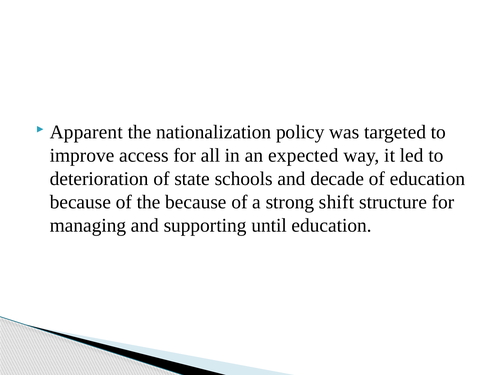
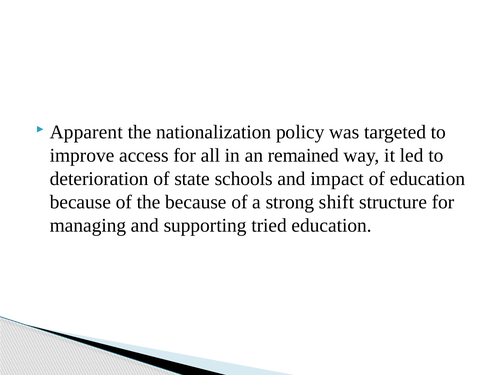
expected: expected -> remained (303, 155)
decade: decade -> impact (337, 178)
until: until -> tried (269, 225)
